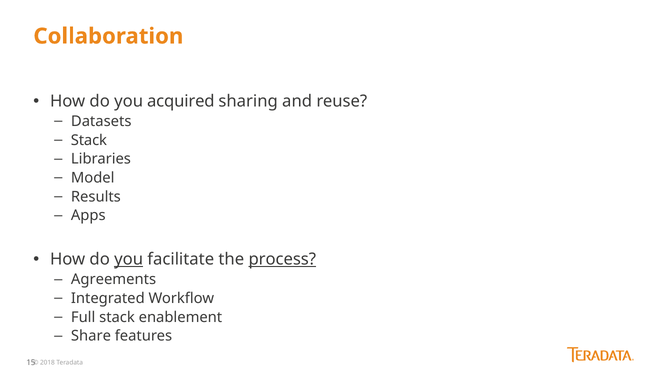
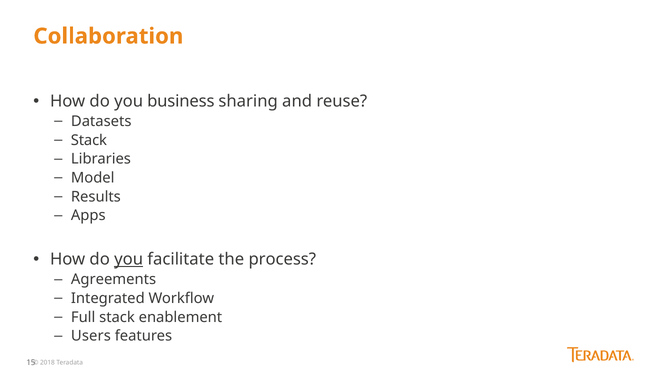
acquired: acquired -> business (181, 101)
process underline: present -> none (282, 259)
Share: Share -> Users (91, 336)
